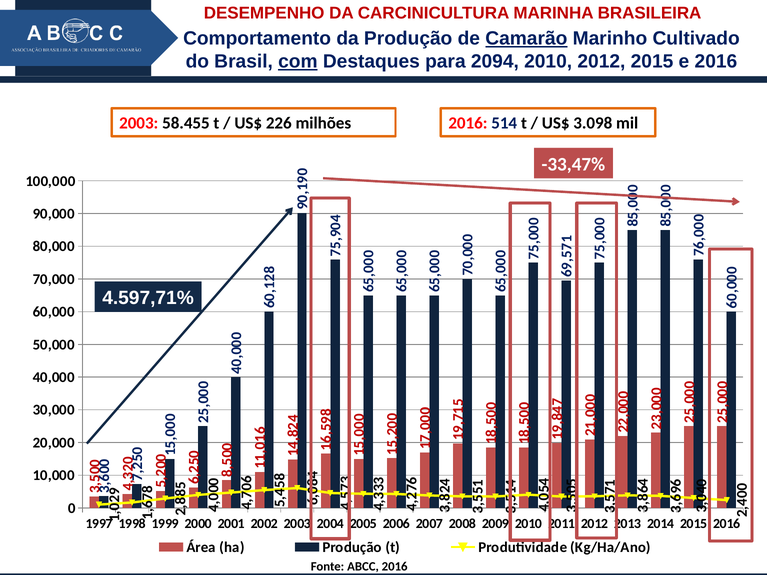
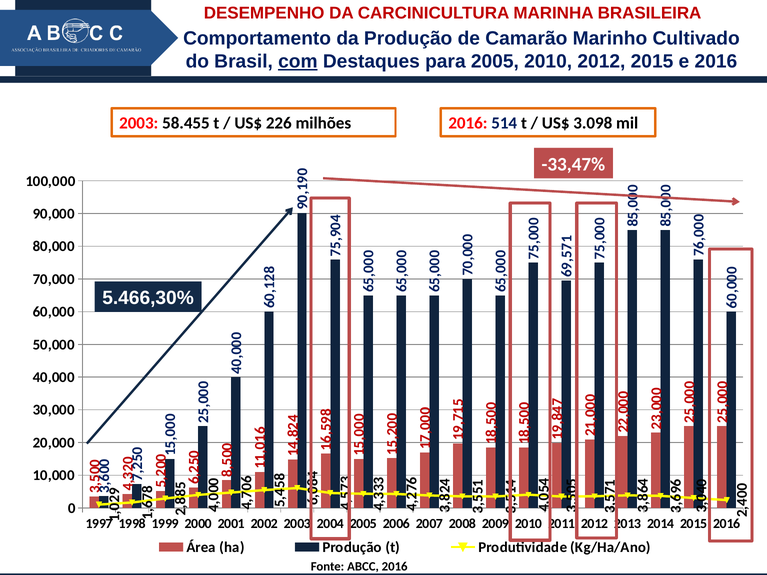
Camarão underline: present -> none (526, 38)
para 2094: 2094 -> 2005 (495, 61)
4.597,71%: 4.597,71% -> 5.466,30% (148, 298)
